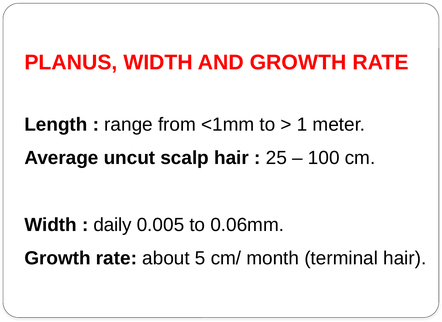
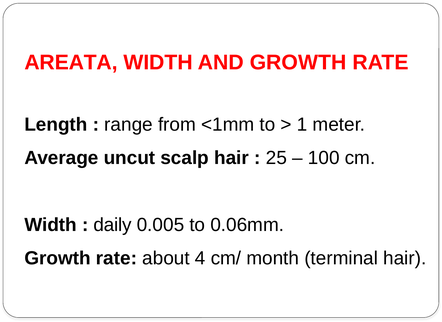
PLANUS: PLANUS -> AREATA (71, 62)
5: 5 -> 4 (200, 258)
